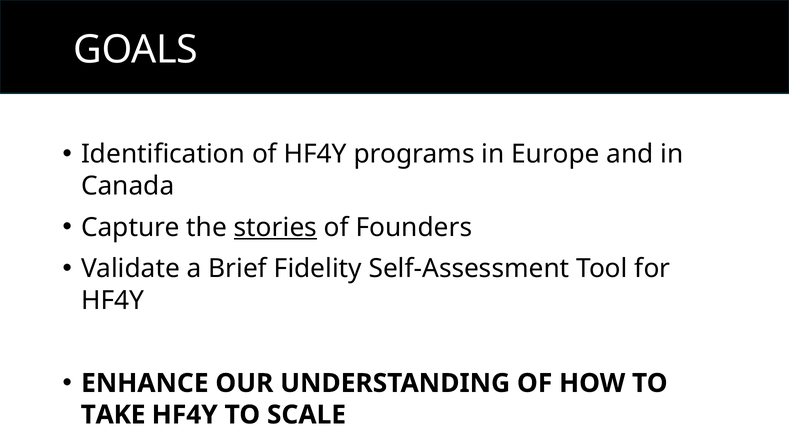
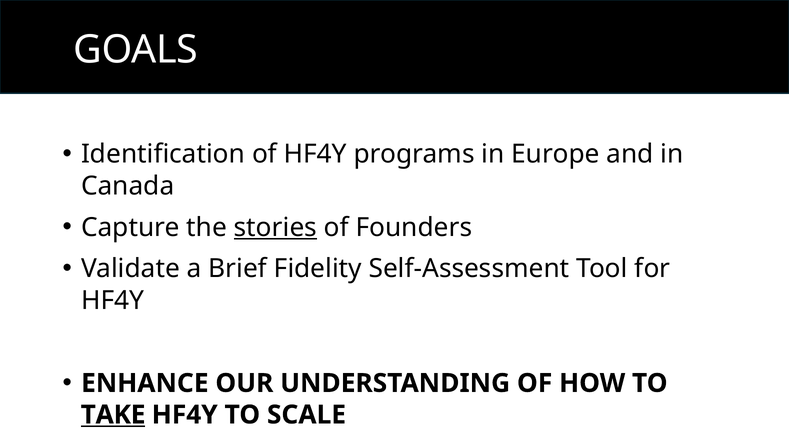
TAKE underline: none -> present (113, 415)
